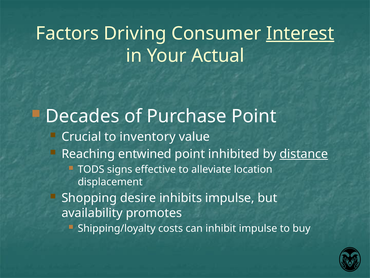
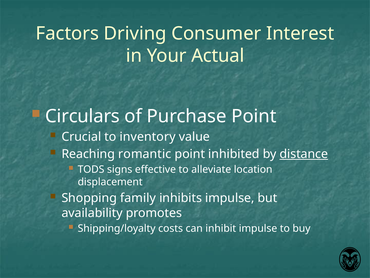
Interest underline: present -> none (300, 33)
Decades: Decades -> Circulars (83, 116)
entwined: entwined -> romantic (145, 154)
desire: desire -> family (138, 198)
